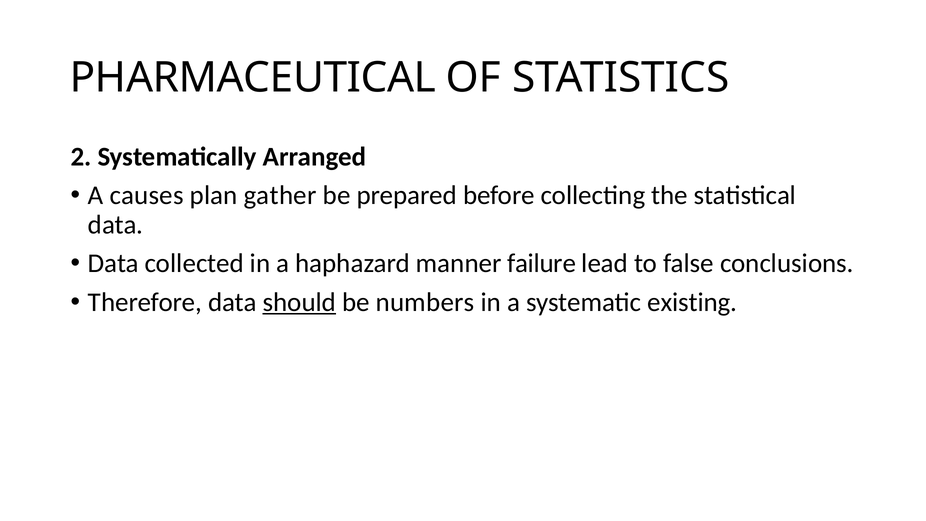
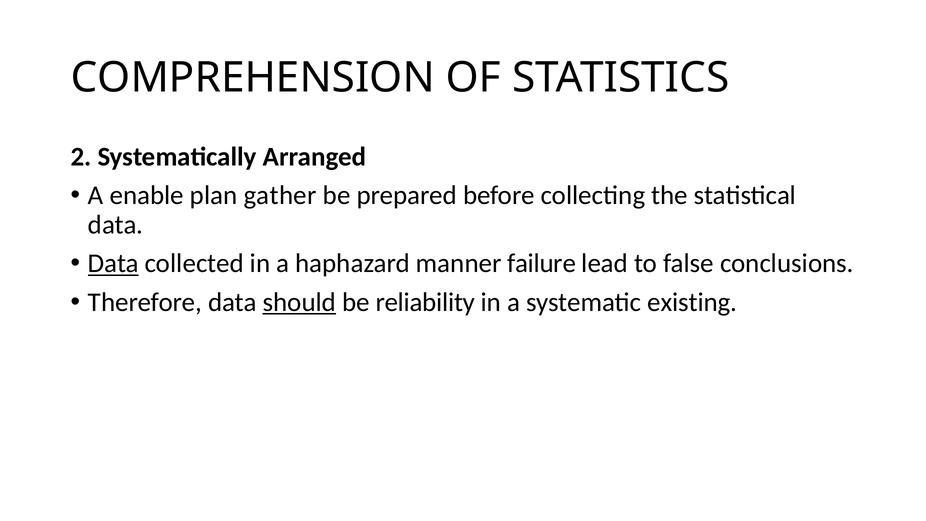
PHARMACEUTICAL: PHARMACEUTICAL -> COMPREHENSION (253, 78)
causes: causes -> enable (147, 195)
Data underline: none -> present (113, 263)
numbers: numbers -> reliability (425, 302)
